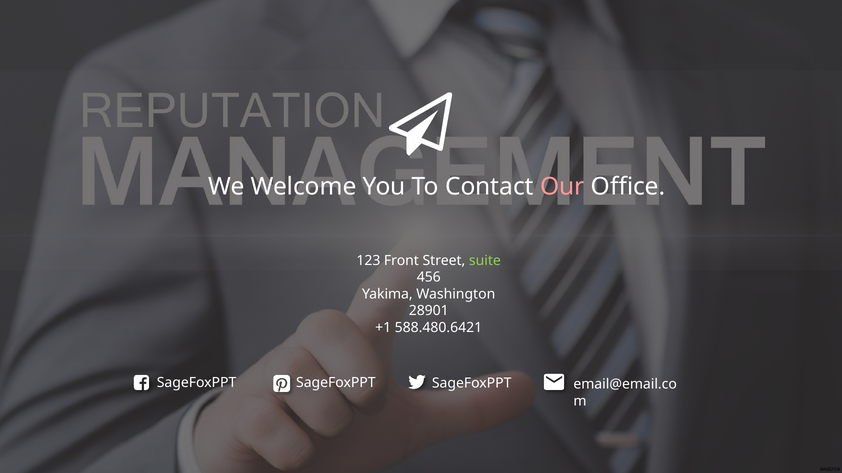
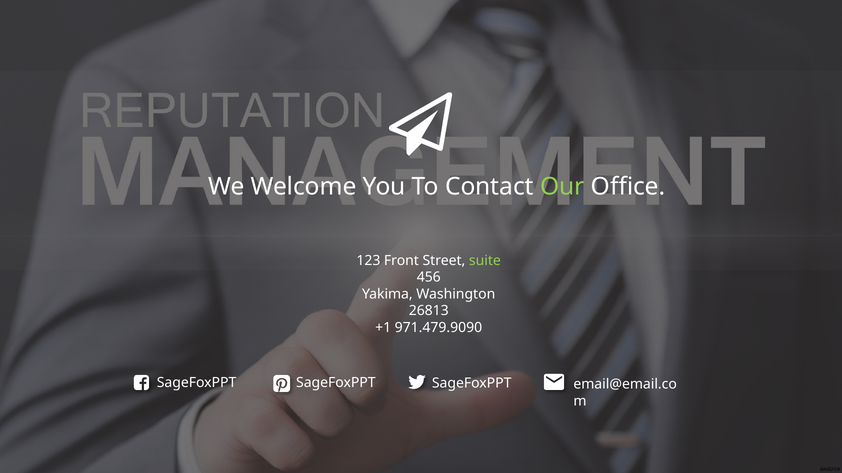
Our colour: pink -> light green (562, 187)
28901: 28901 -> 26813 (429, 311)
588.480.6421: 588.480.6421 -> 971.479.9090 (438, 328)
